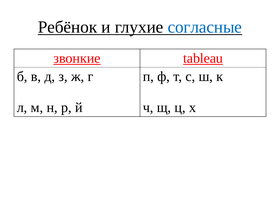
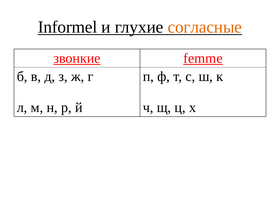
Ребёнок: Ребёнок -> Informel (68, 27)
согласные colour: blue -> orange (205, 27)
tableau: tableau -> femme (203, 58)
